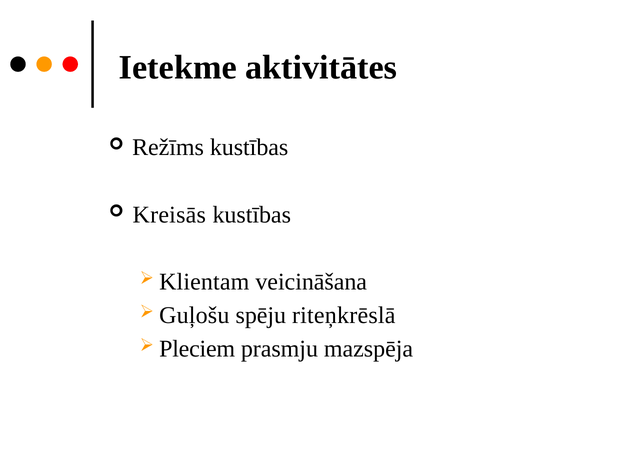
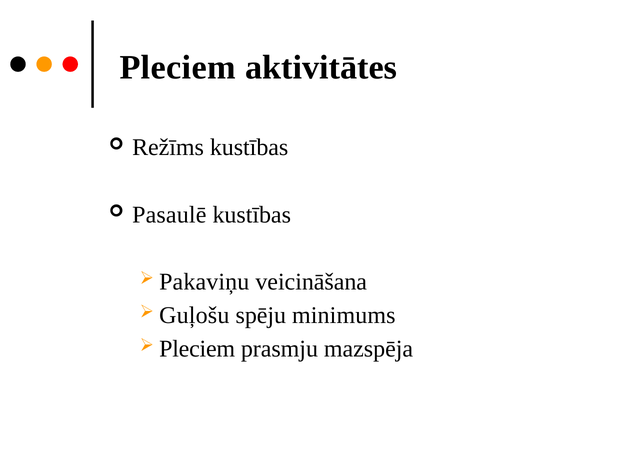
Ietekme: Ietekme -> Pleciem (178, 67)
Kreisās: Kreisās -> Pasaulē (169, 215)
Klientam: Klientam -> Pakaviņu (204, 282)
riteņkrēslā: riteņkrēslā -> minimums (344, 316)
